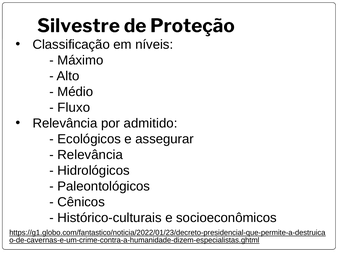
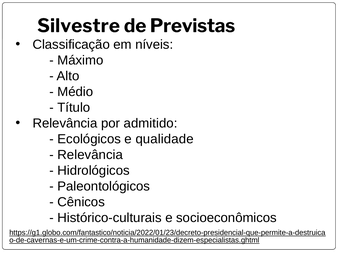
Proteção: Proteção -> Previstas (193, 26)
Fluxo: Fluxo -> Título (74, 108)
assegurar: assegurar -> qualidade (165, 139)
